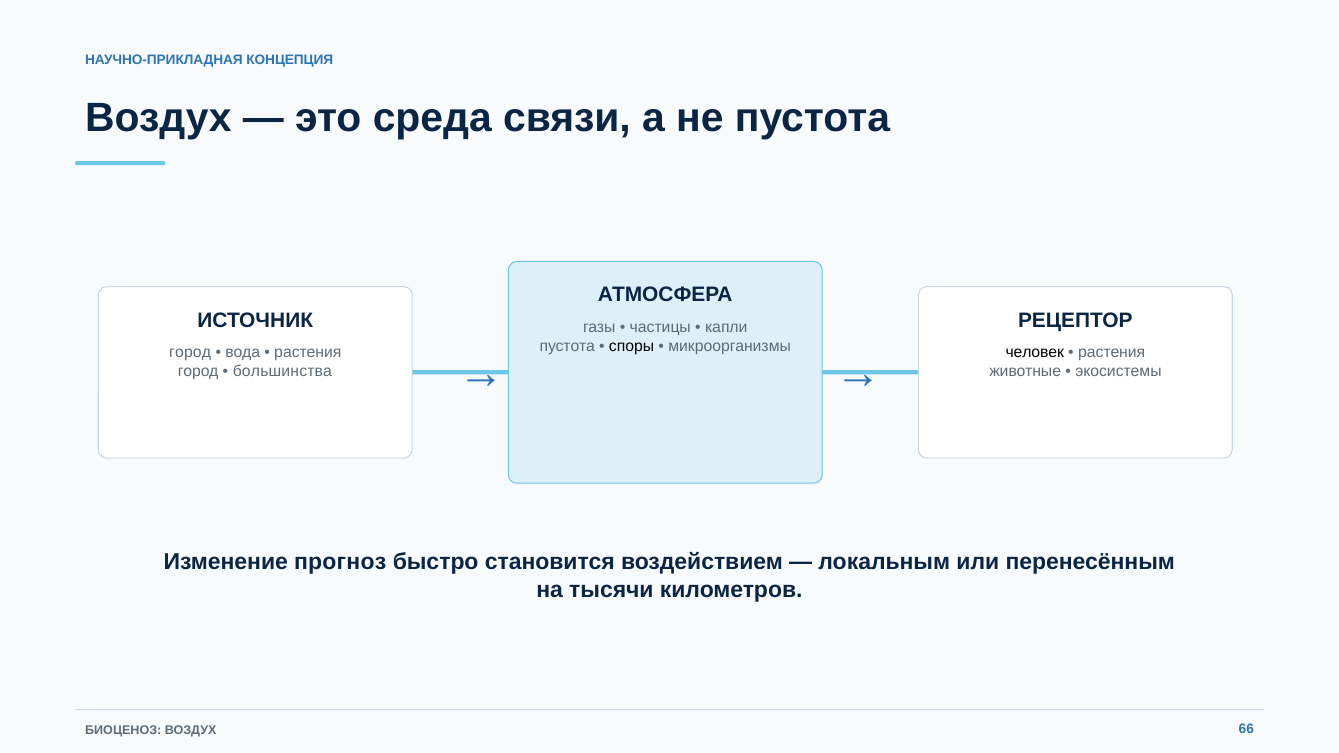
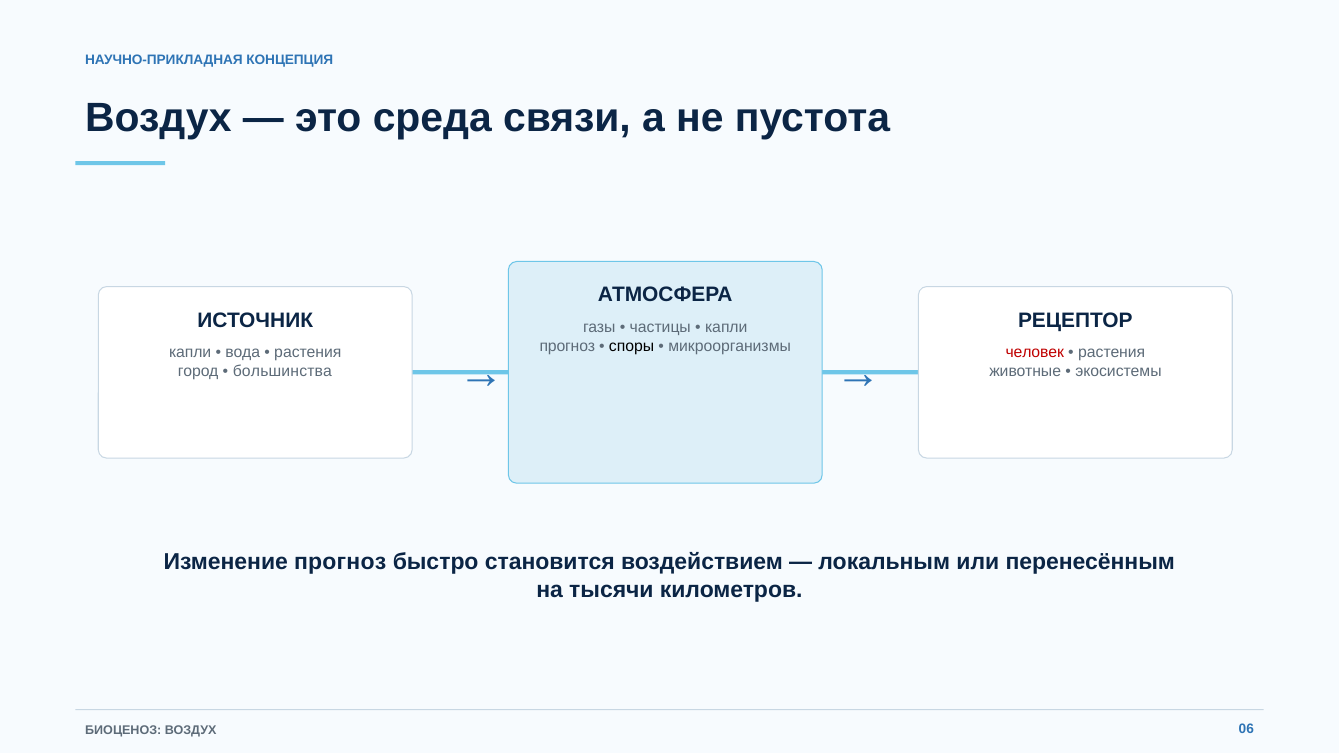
пустота: пустота -> прогноз (567, 346)
город: город -> капли (190, 352)
человек colour: black -> red (1035, 352)
66: 66 -> 06 (1246, 730)
